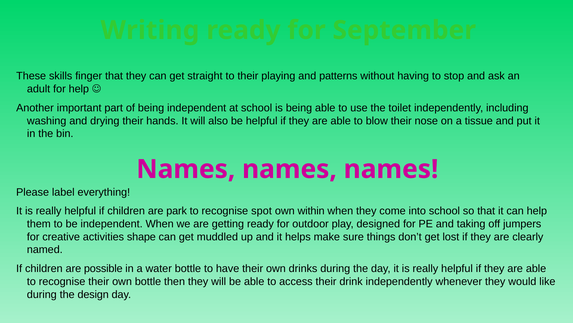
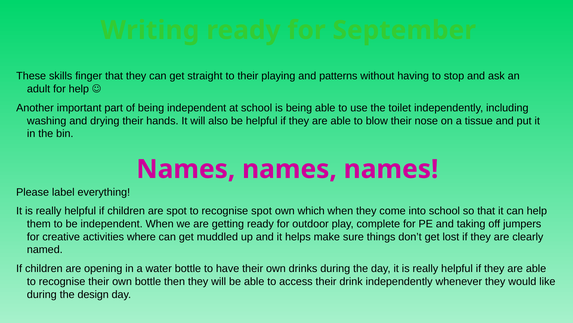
are park: park -> spot (177, 211)
within: within -> which (311, 211)
designed: designed -> complete (378, 223)
shape: shape -> where (141, 236)
possible: possible -> opening (103, 268)
